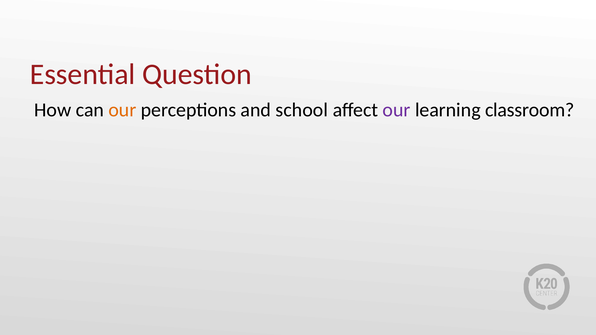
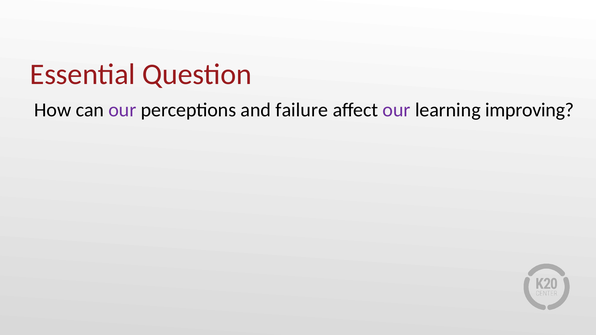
our colour: orange -> purple (122, 110)
school: school -> failure (302, 110)
classroom: classroom -> improving (530, 110)
